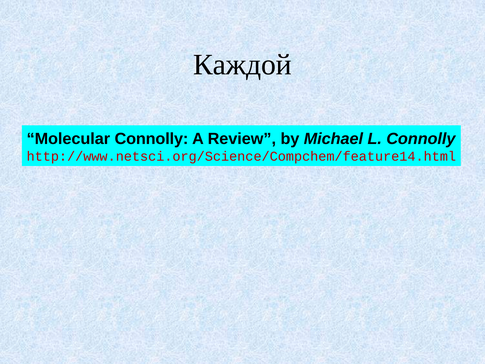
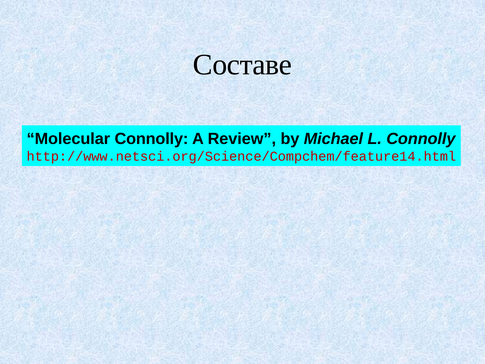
Каждой: Каждой -> Составе (242, 65)
